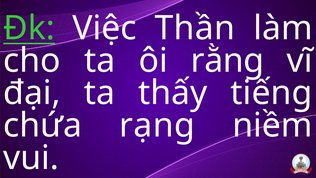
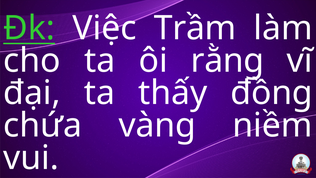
Thần: Thần -> Trầm (195, 28)
tiếng: tiếng -> đồng (272, 93)
rạng: rạng -> vàng (157, 125)
